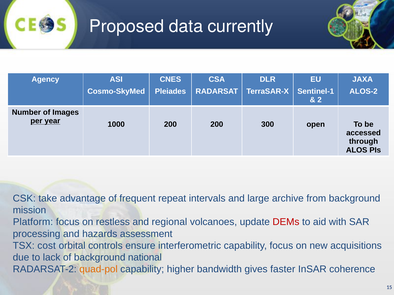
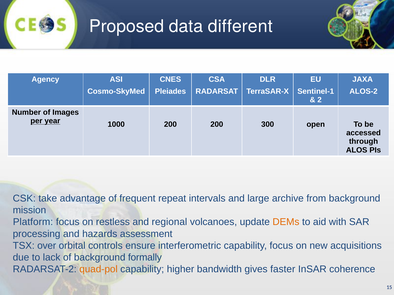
currently: currently -> different (240, 26)
DEMs colour: red -> orange (286, 222)
cost: cost -> over (47, 246)
national: national -> formally (145, 258)
